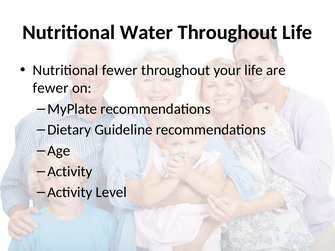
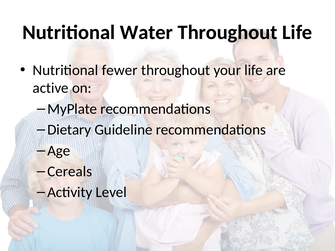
fewer: fewer -> active (51, 88)
Activity: Activity -> Cereals (70, 172)
